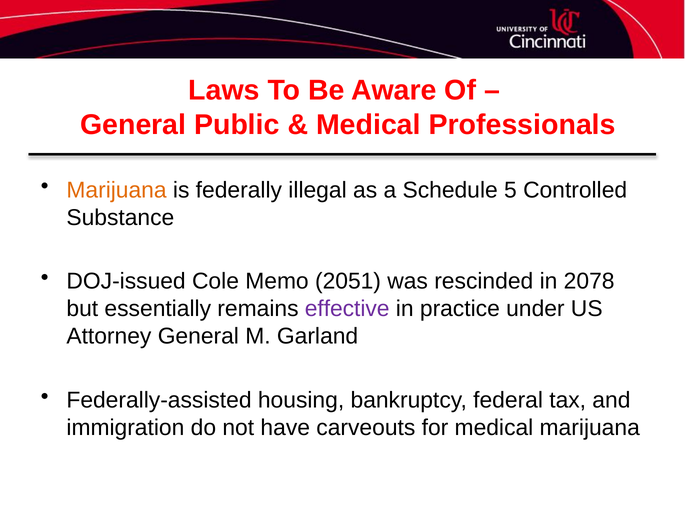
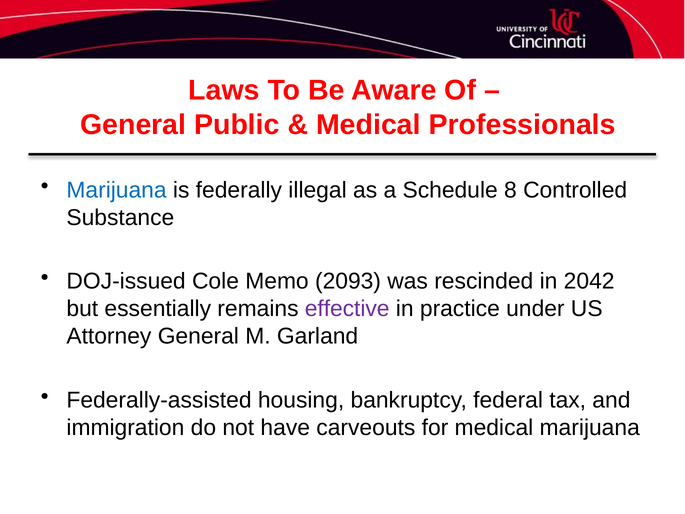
Marijuana colour: orange -> blue (117, 190)
5: 5 -> 8 (510, 190)
2051: 2051 -> 2093 (348, 281)
2078: 2078 -> 2042 (589, 281)
